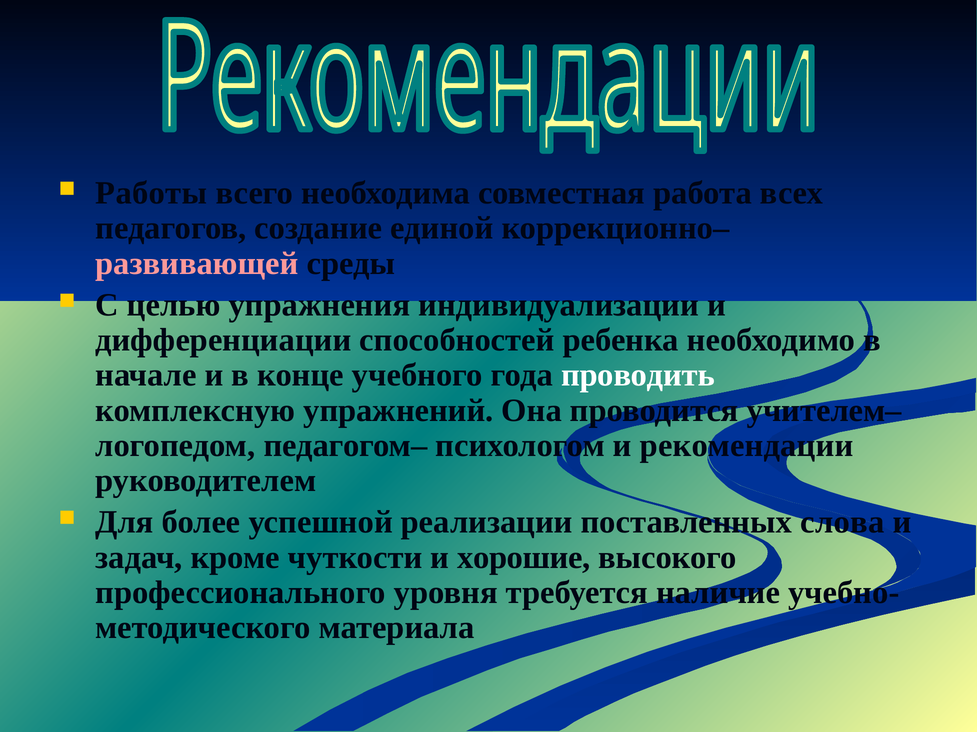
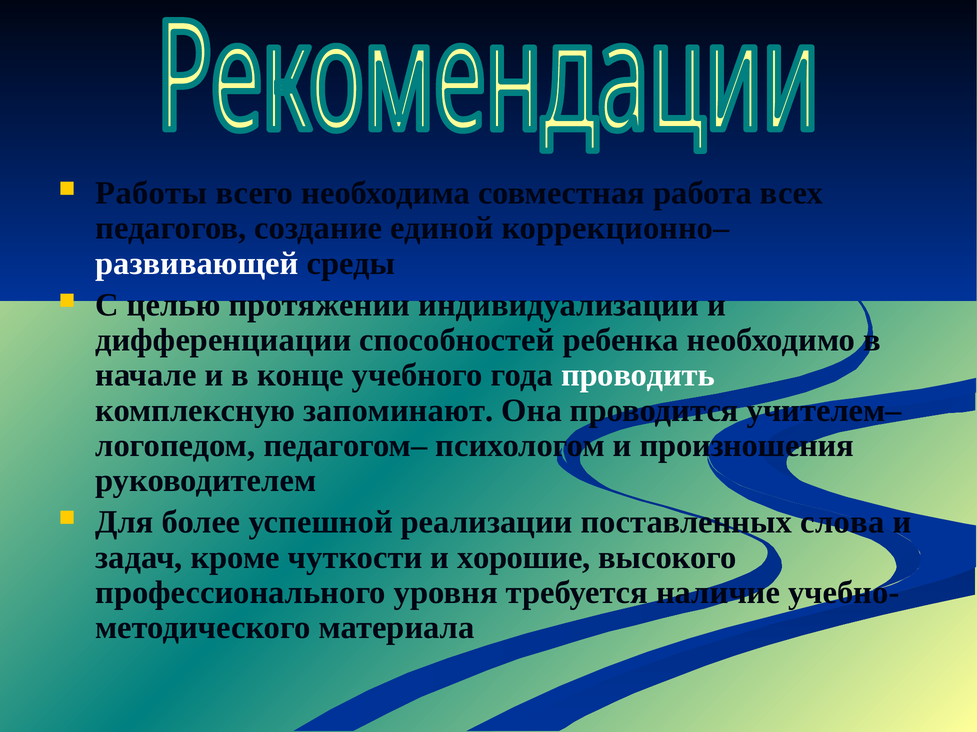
развивающей colour: pink -> white (197, 264)
упражнения: упражнения -> протяжении (319, 305)
упражнений: упражнений -> запоминают (398, 411)
рекомендации: рекомендации -> произношения (747, 446)
